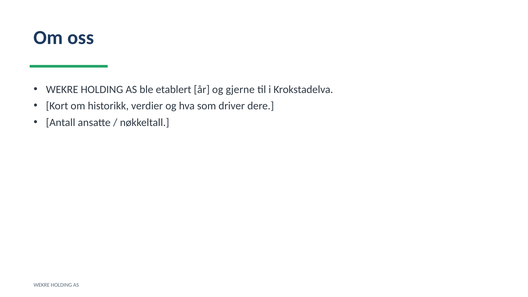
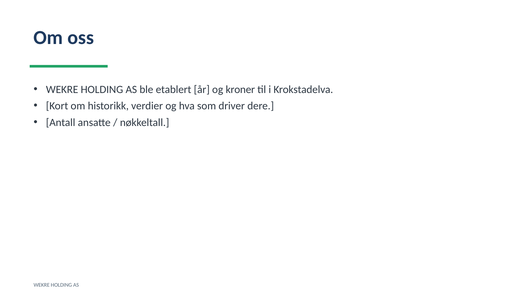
gjerne: gjerne -> kroner (240, 89)
